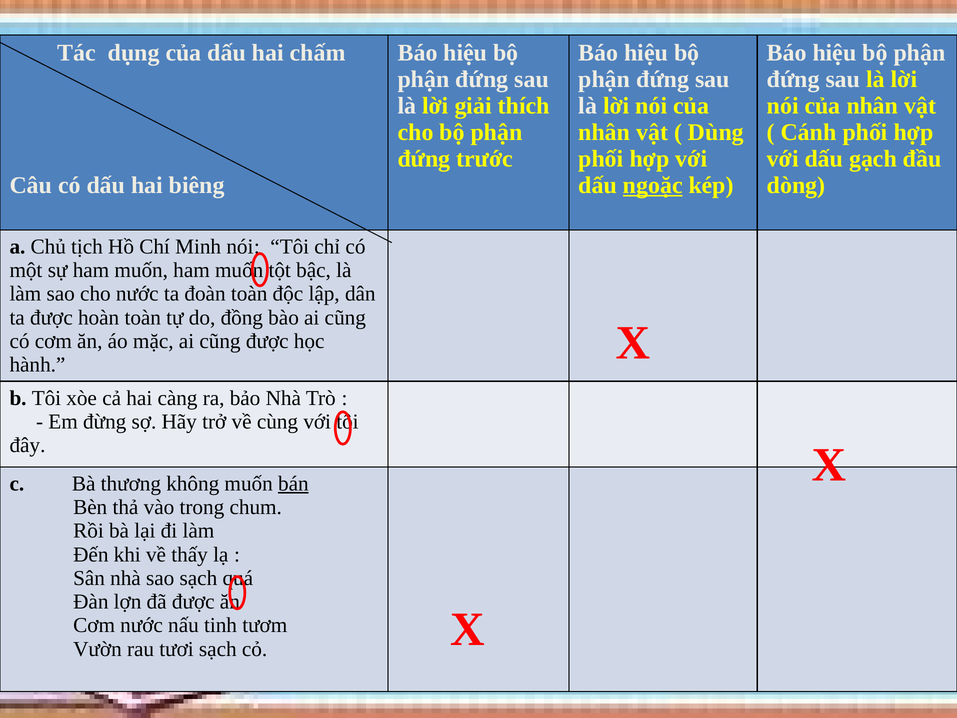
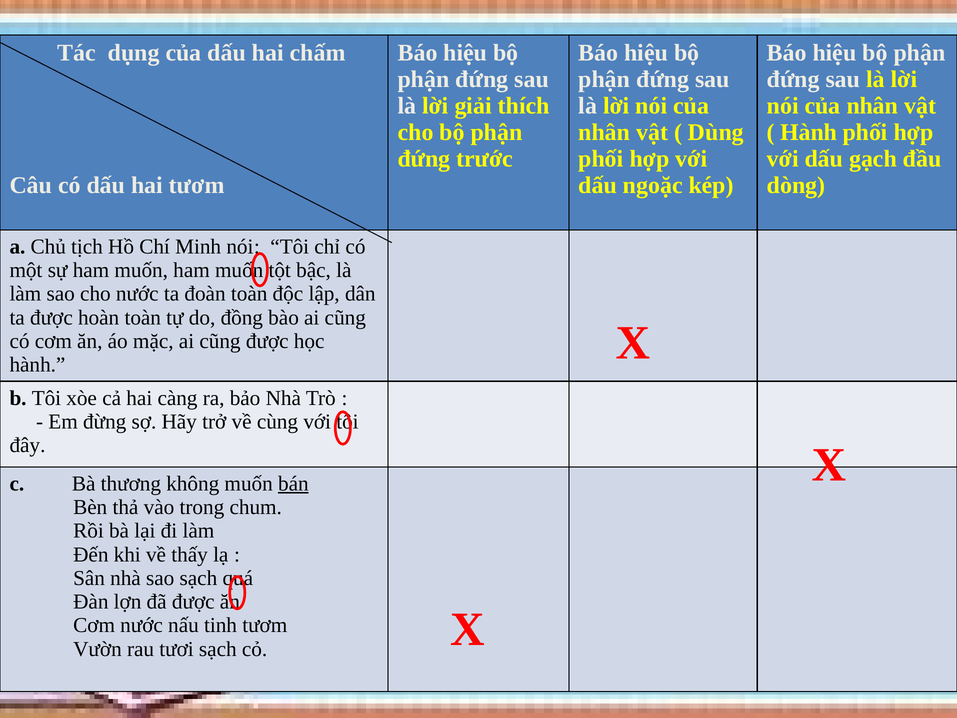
Cánh: Cánh -> Hành (809, 133)
hai biêng: biêng -> tươm (197, 186)
ngoặc underline: present -> none (653, 186)
